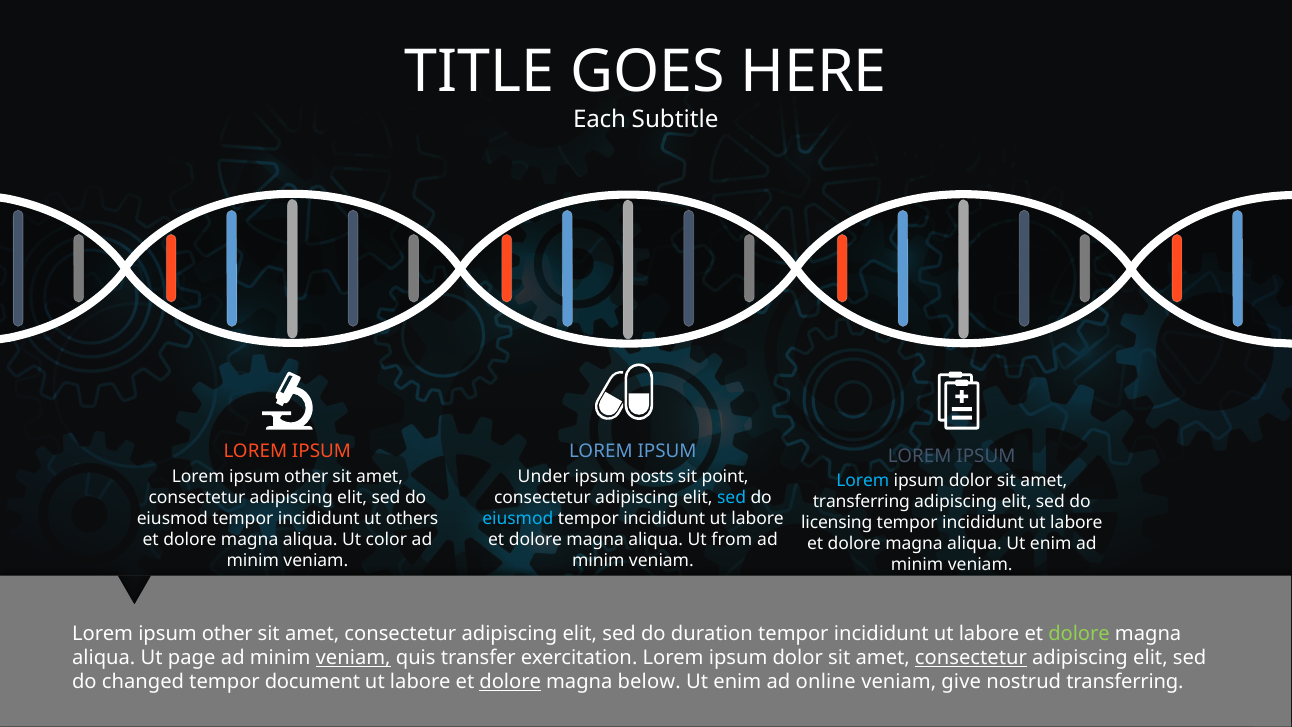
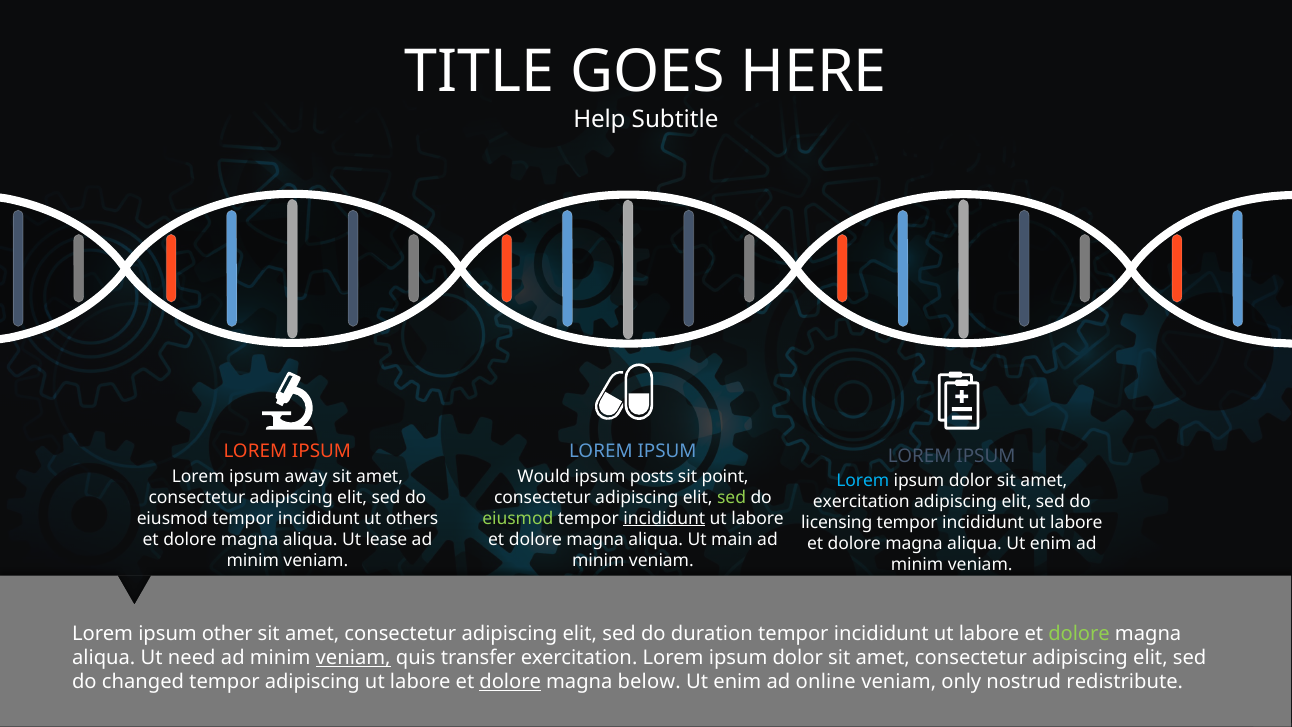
Each: Each -> Help (600, 119)
other: other -> away (306, 476)
Under: Under -> Would (544, 476)
sed colour: light blue -> light green (732, 497)
transferring: transferring -> exercitation (861, 502)
eiusmod colour: light blue -> light green (518, 518)
incididunt underline: none -> present (664, 518)
color: color -> lease (386, 539)
from: from -> main (732, 539)
page: page -> need (192, 658)
consectetur underline: present -> none (971, 658)
tempor document: document -> adipiscing (312, 682)
give: give -> only (961, 682)
nostrud transferring: transferring -> redistribute (1125, 682)
